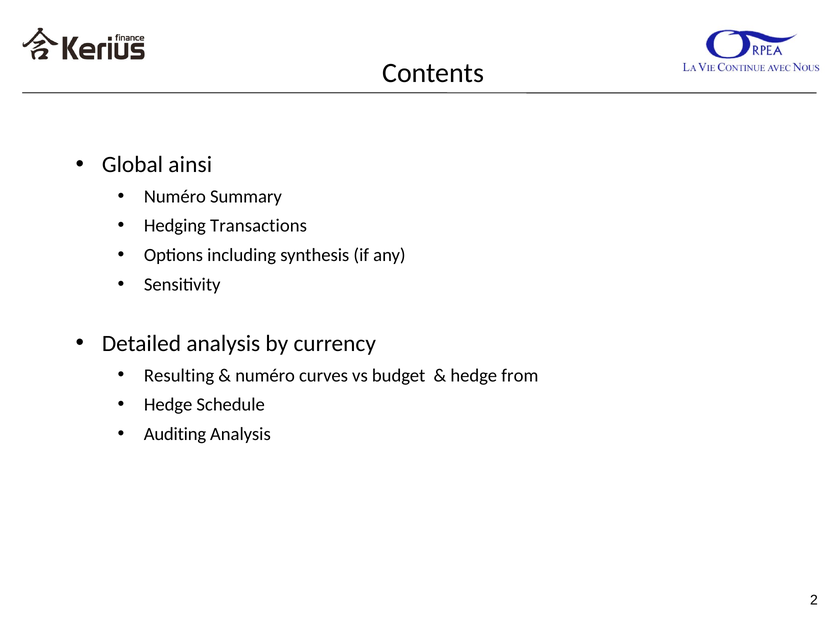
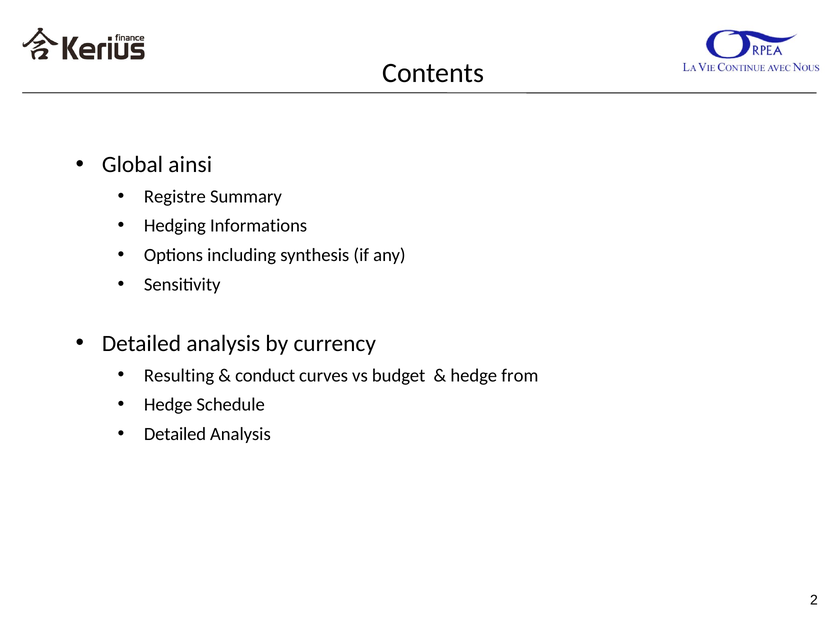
Numéro: Numéro -> Registre (175, 197)
Transactions: Transactions -> Informations (259, 226)
numéro: numéro -> conduct (265, 376)
Auditing: Auditing -> Detailed (175, 434)
